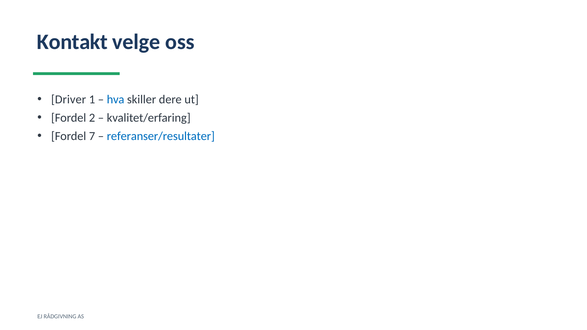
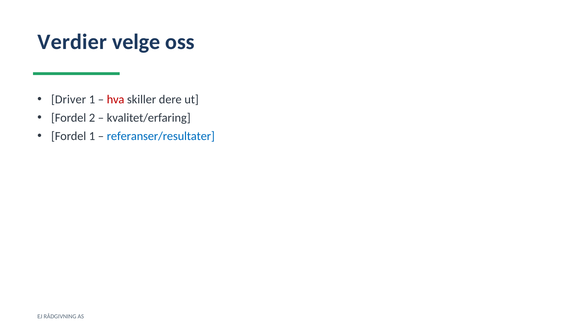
Kontakt: Kontakt -> Verdier (72, 42)
hva colour: blue -> red (116, 99)
Fordel 7: 7 -> 1 (92, 136)
